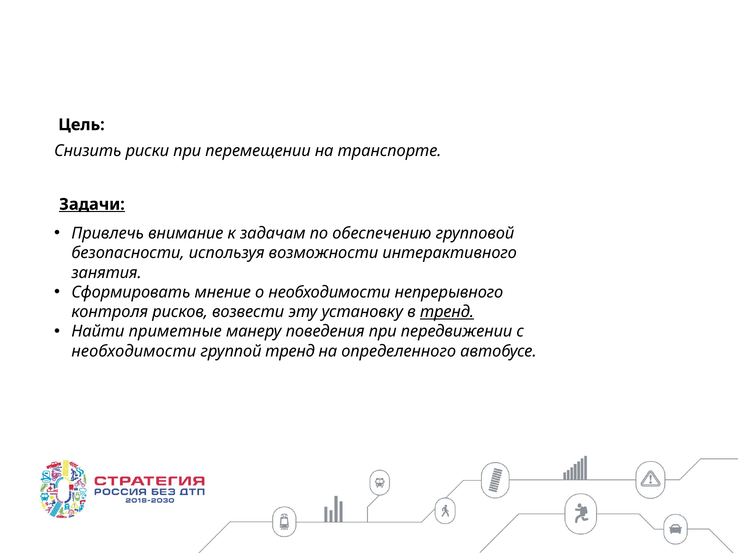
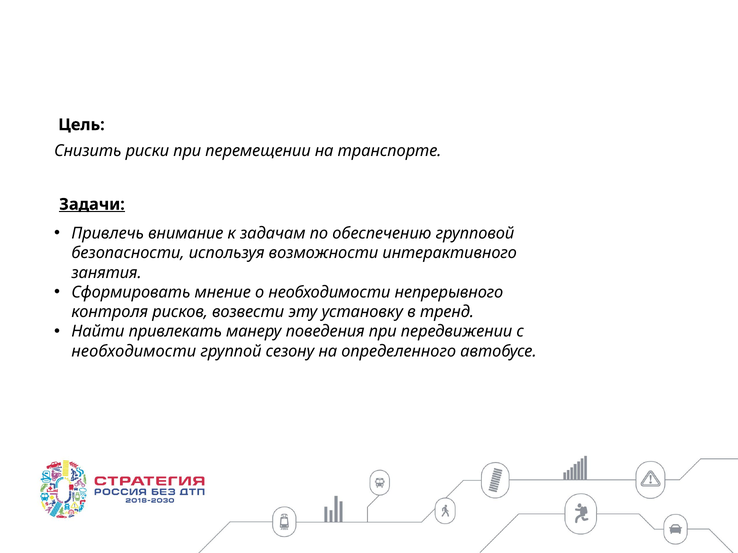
тренд underline: present -> none (447, 312)
приметные: приметные -> привлекать (175, 332)
группой тренд: тренд -> сезону (290, 352)
